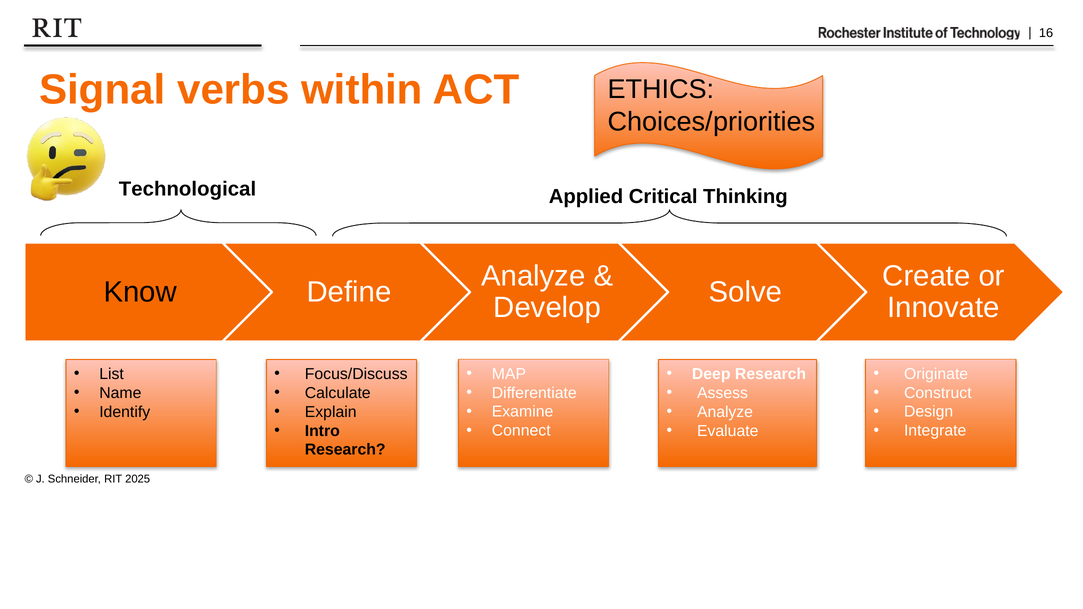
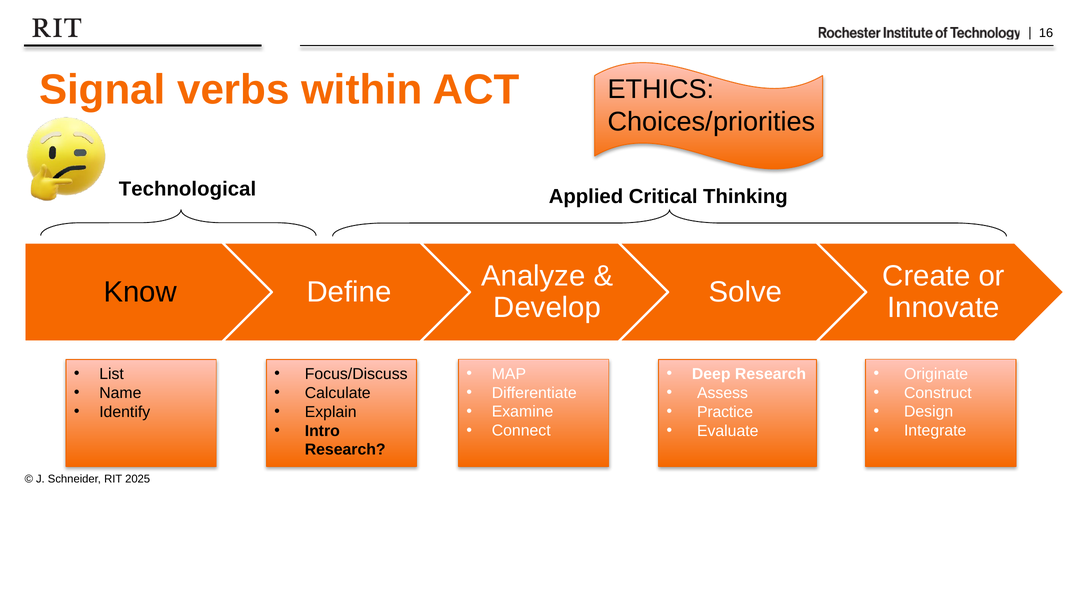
Analyze: Analyze -> Practice (725, 412)
